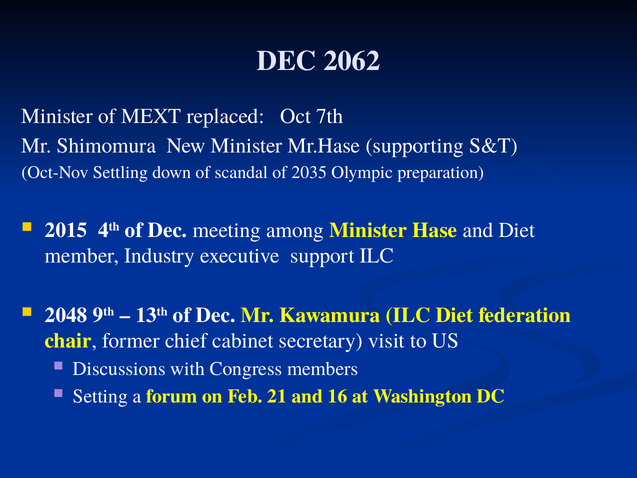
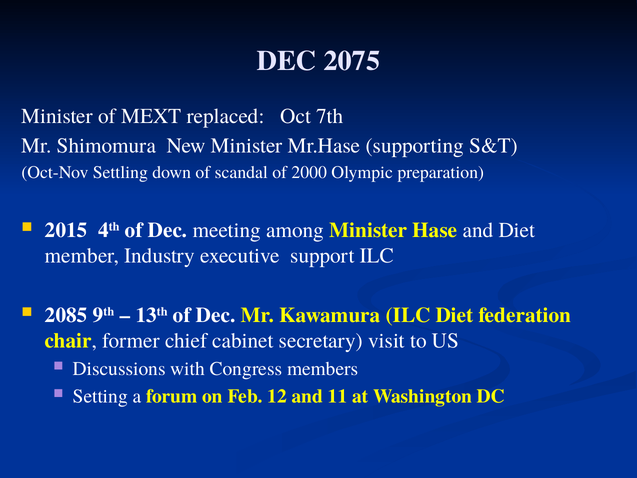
2062: 2062 -> 2075 (352, 61)
2035: 2035 -> 2000 (309, 173)
2048: 2048 -> 2085 (66, 315)
21: 21 -> 12 (277, 396)
16: 16 -> 11 (338, 396)
